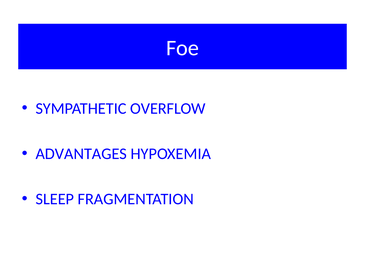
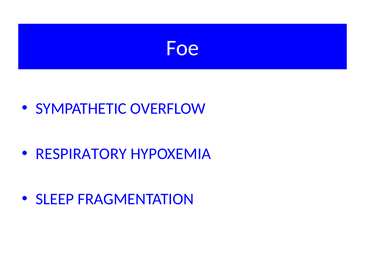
ADVANTAGES: ADVANTAGES -> RESPIRATORY (81, 154)
